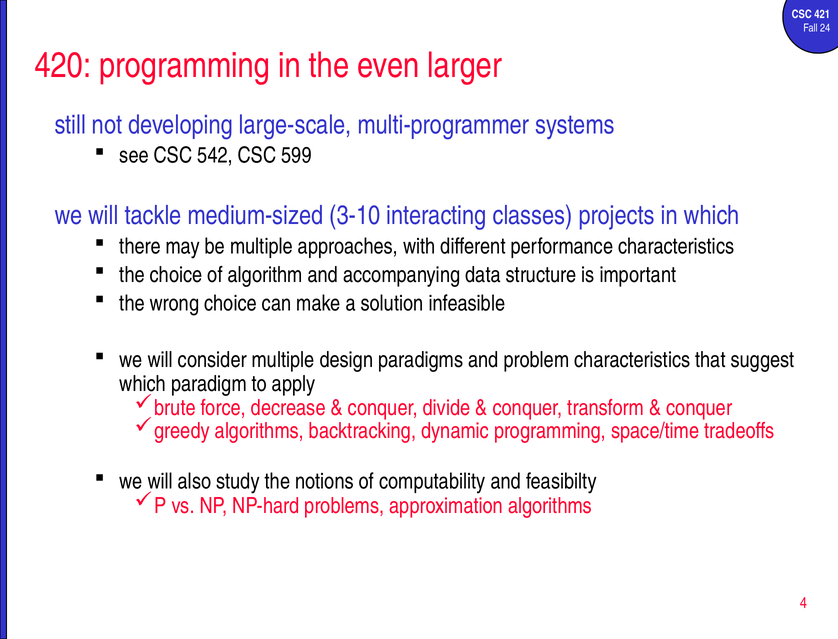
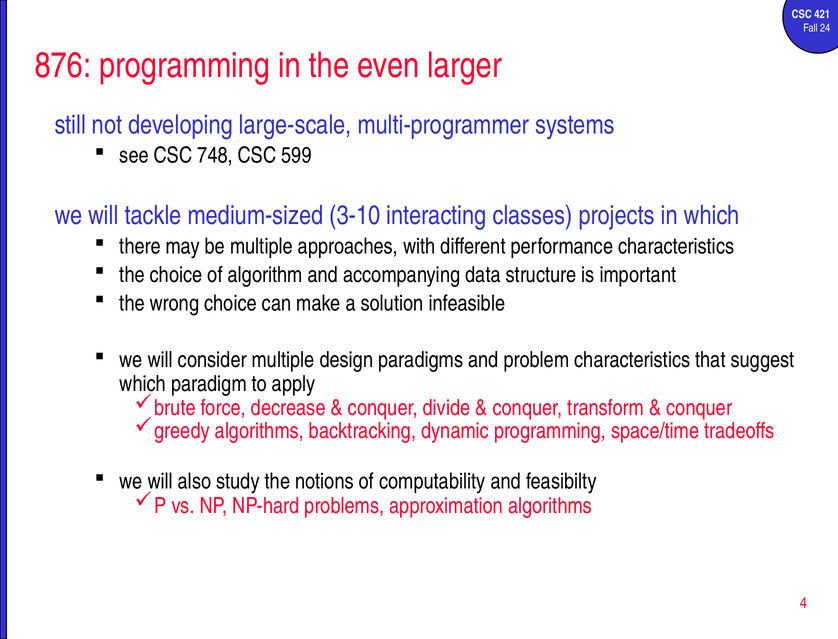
420: 420 -> 876 (63, 66)
542: 542 -> 748 (215, 155)
